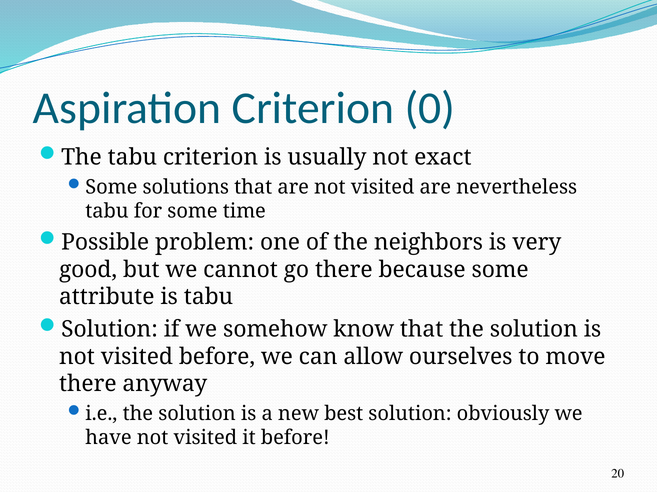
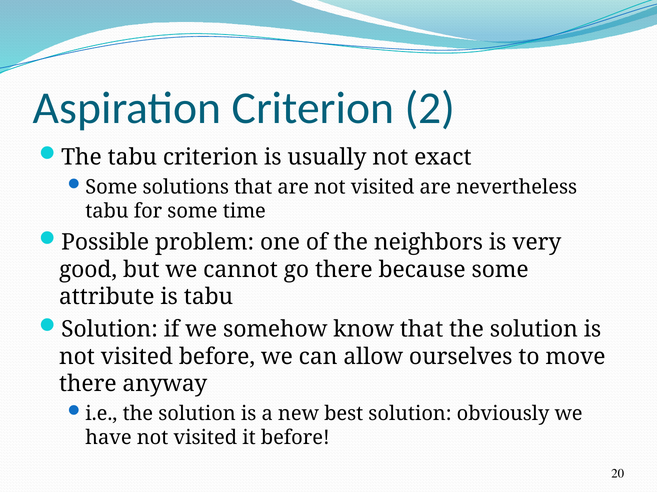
0: 0 -> 2 (430, 109)
